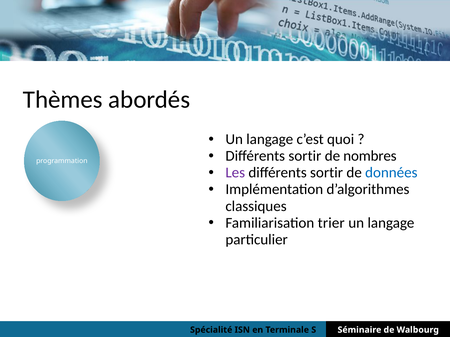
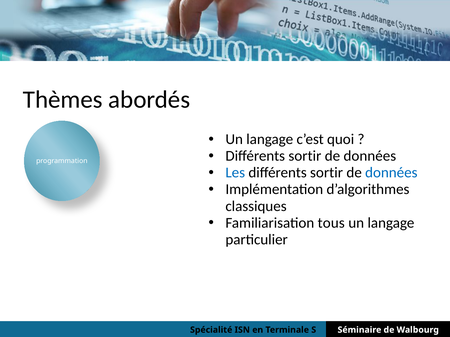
nombres: nombres -> données (370, 156)
Les colour: purple -> blue (235, 173)
trier: trier -> tous (331, 223)
